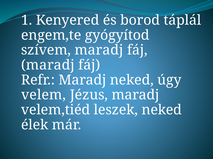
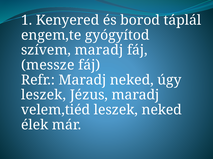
maradj: maradj -> messze (48, 65)
velem: velem -> leszek (44, 95)
